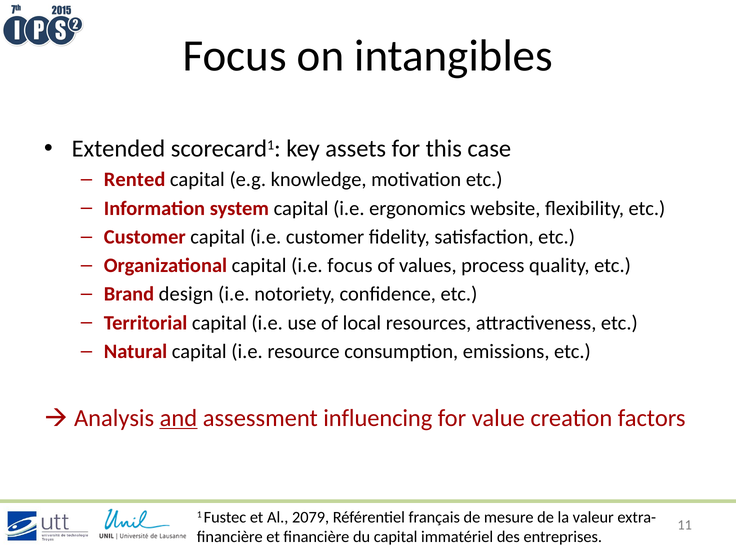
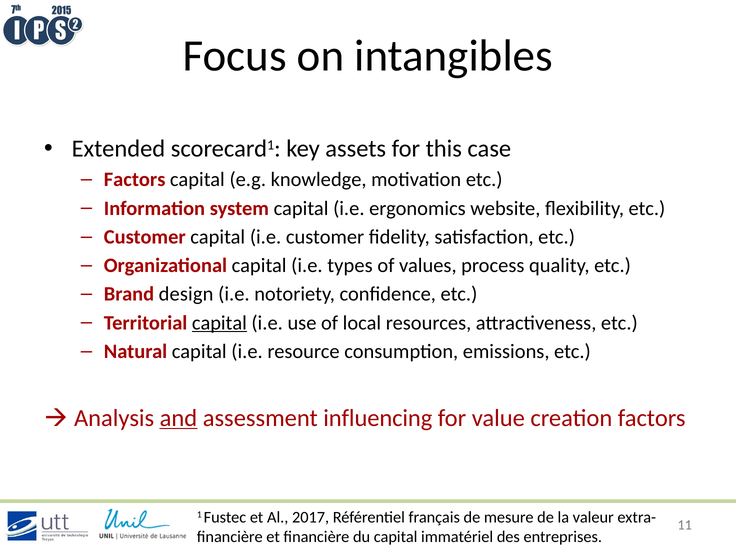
Rented: Rented -> Factors (135, 180)
i.e focus: focus -> types (350, 266)
capital underline: none -> present (219, 323)
2079: 2079 -> 2017 (311, 517)
